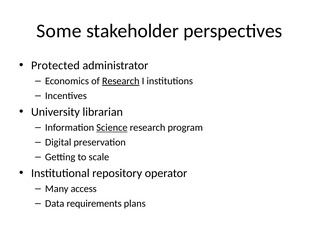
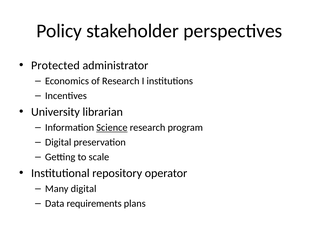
Some: Some -> Policy (59, 31)
Research underline: present -> none (121, 81)
Many access: access -> digital (84, 189)
